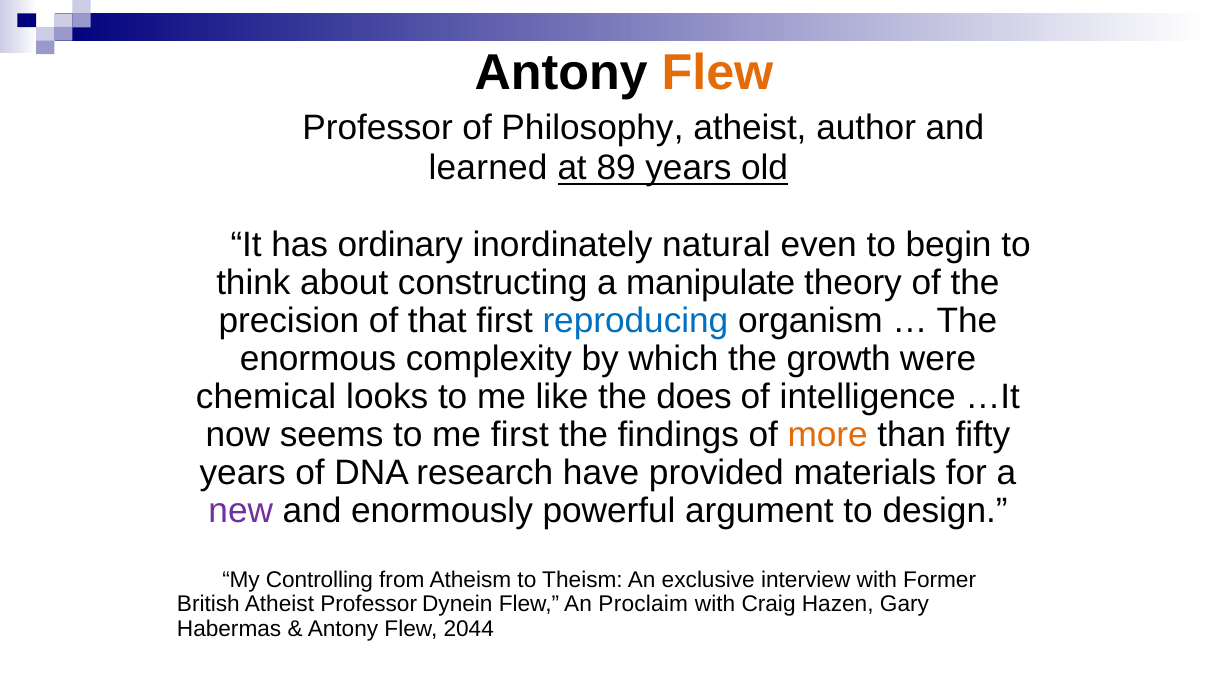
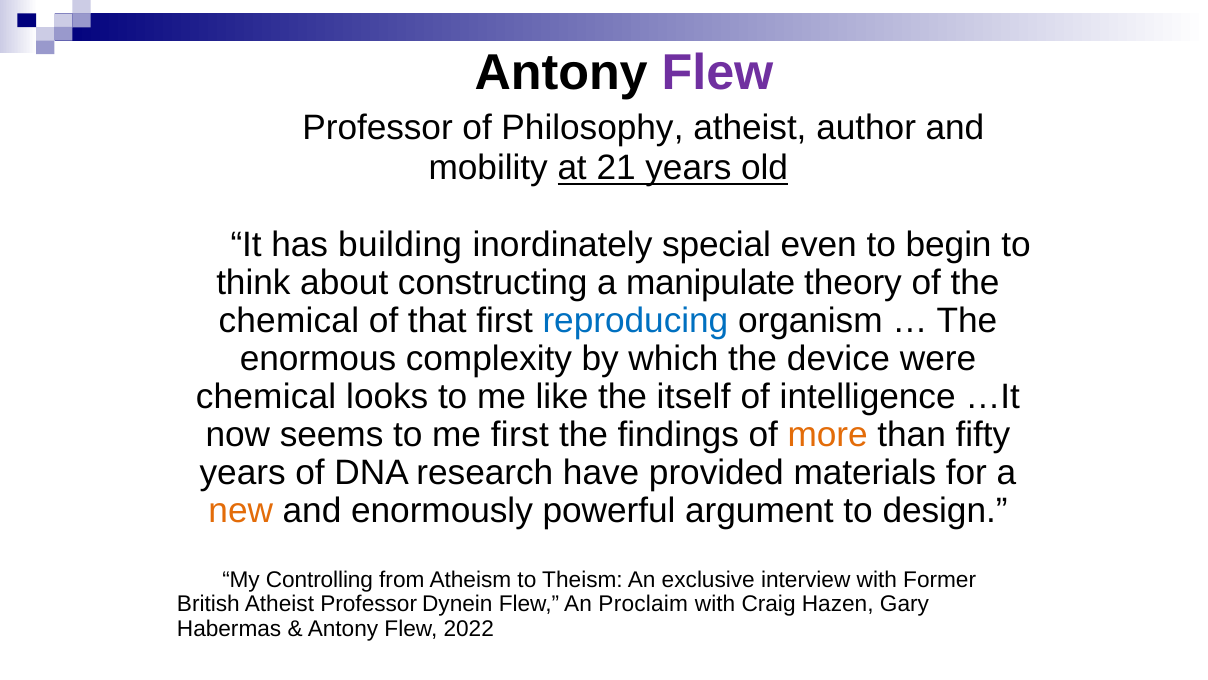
Flew colour: orange -> purple (718, 73)
learned: learned -> mobility (488, 168)
89: 89 -> 21 (616, 168)
ordinary: ordinary -> building (400, 244)
natural: natural -> special (717, 244)
precision: precision -> chemical (289, 320)
growth: growth -> device (838, 358)
does: does -> itself (694, 396)
new colour: purple -> orange (241, 510)
2044: 2044 -> 2022 (469, 628)
